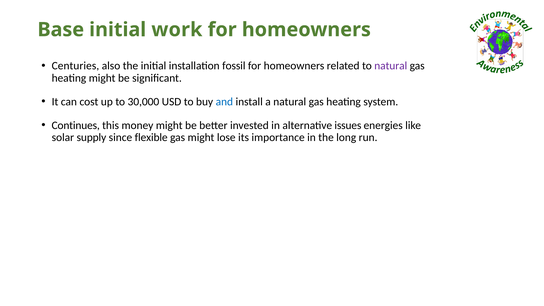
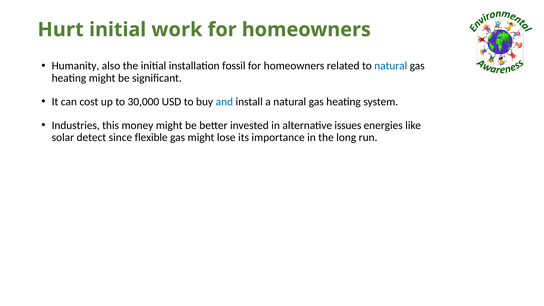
Base: Base -> Hurt (61, 30)
Centuries: Centuries -> Humanity (75, 66)
natural colour: purple -> blue (391, 66)
Continues: Continues -> Industries (76, 125)
supply: supply -> detect (91, 138)
